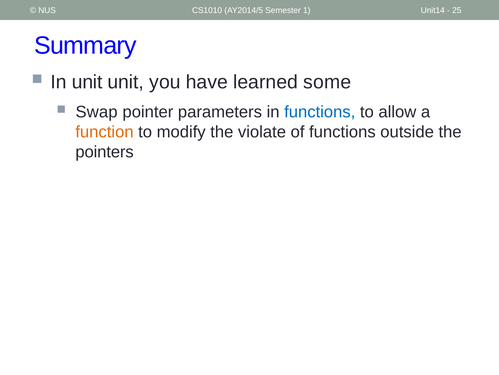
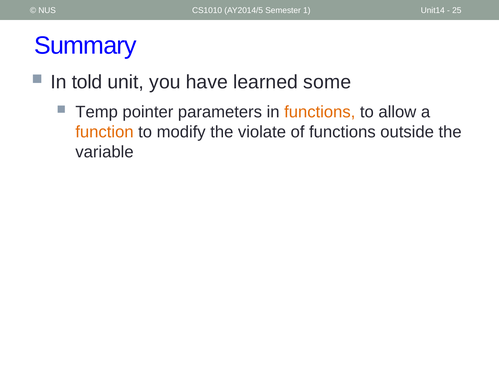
In unit: unit -> told (87, 82)
Swap: Swap -> Temp (97, 112)
functions colour: blue -> orange (320, 112)
pointers: pointers -> variable (104, 152)
